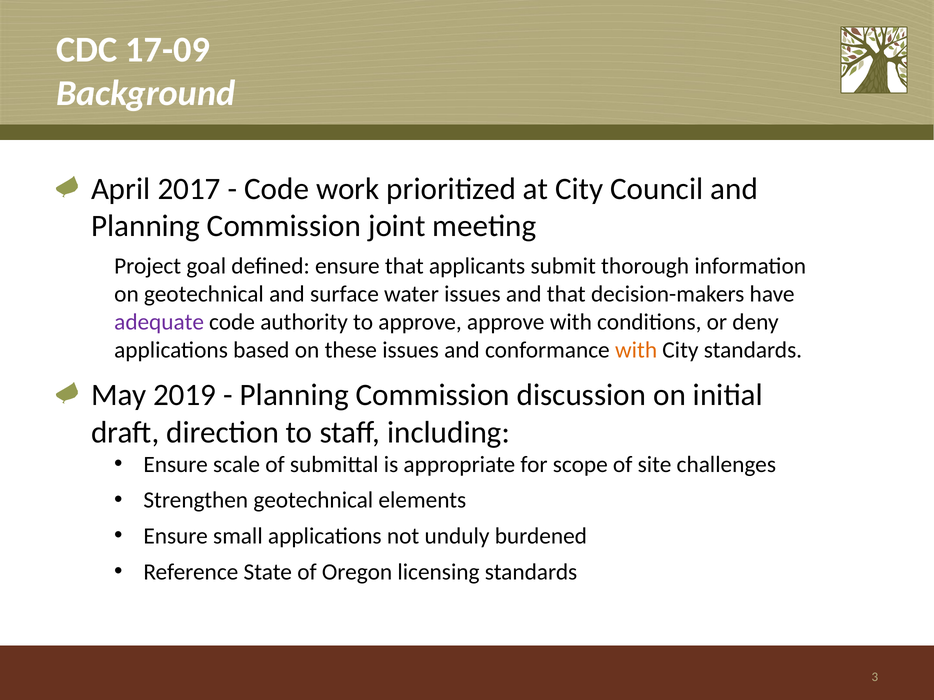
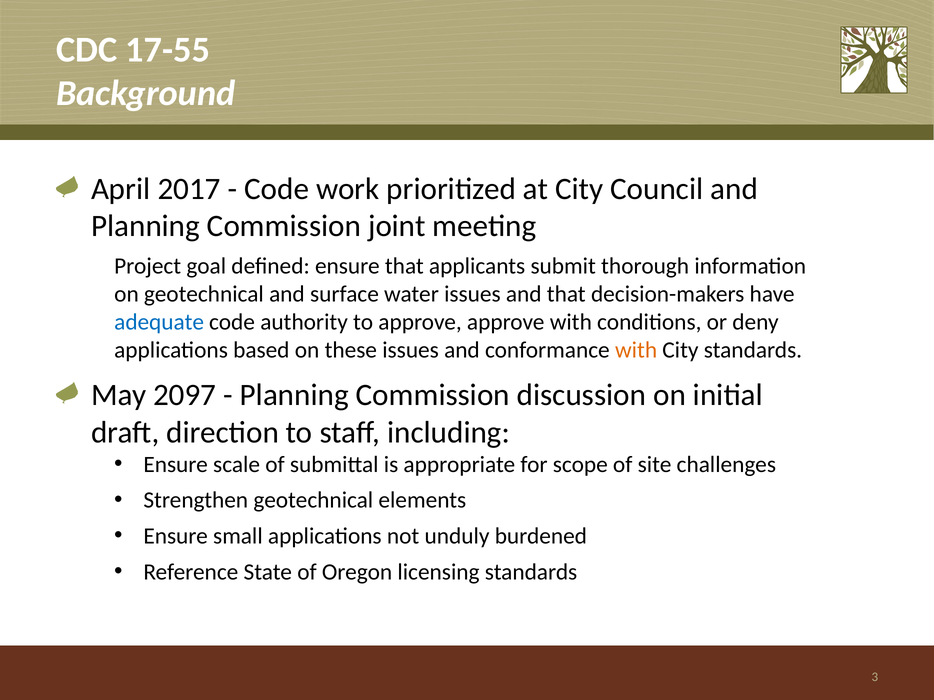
17-09: 17-09 -> 17-55 (168, 50)
adequate colour: purple -> blue (159, 322)
2019: 2019 -> 2097 (185, 395)
